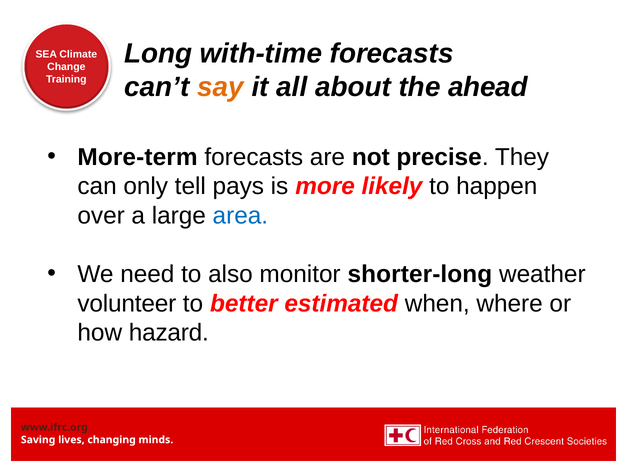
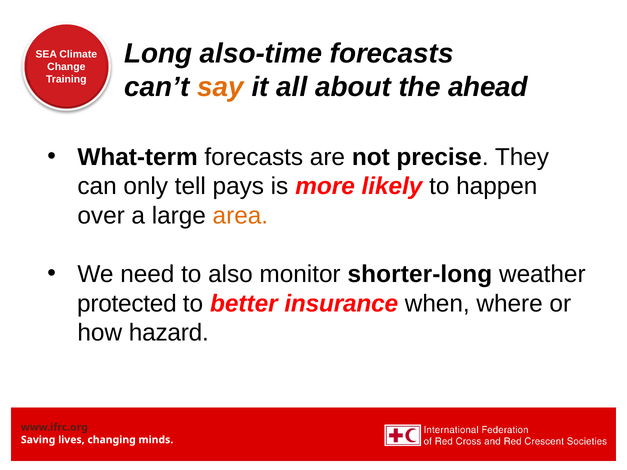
with-time: with-time -> also-time (261, 54)
More-term: More-term -> What-term (138, 157)
area colour: blue -> orange (240, 216)
volunteer: volunteer -> protected (127, 304)
estimated: estimated -> insurance (341, 304)
